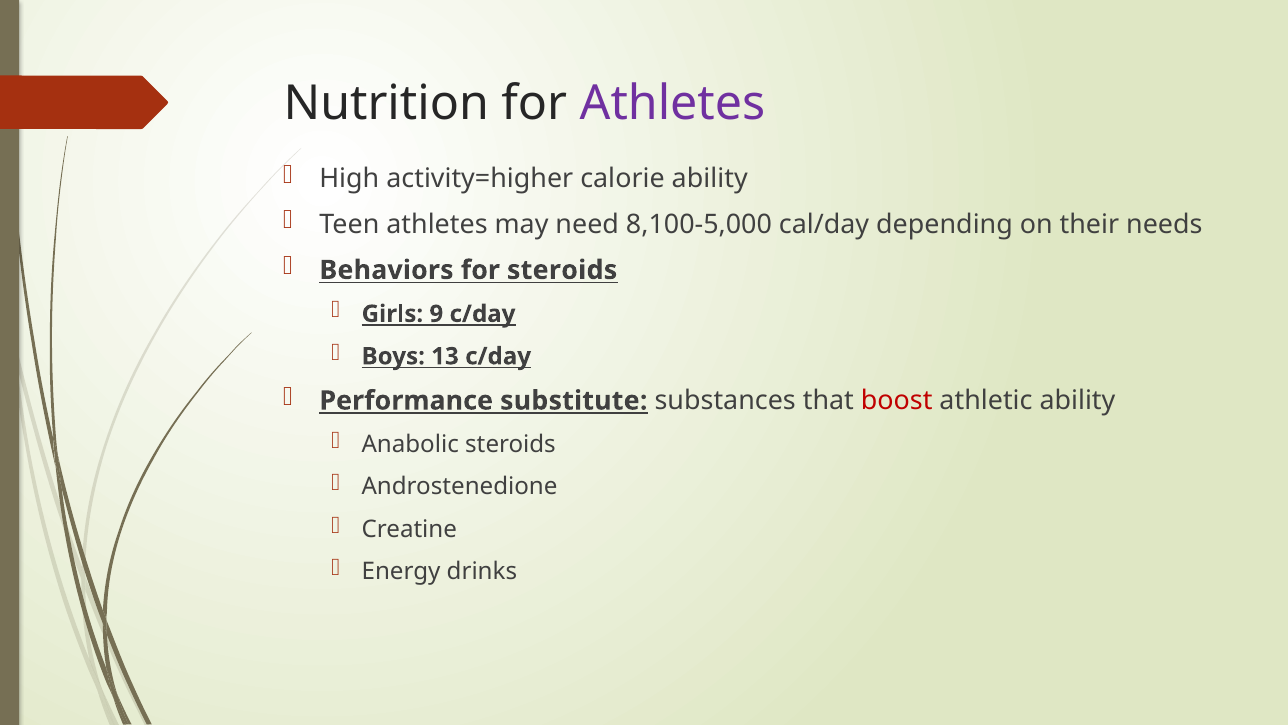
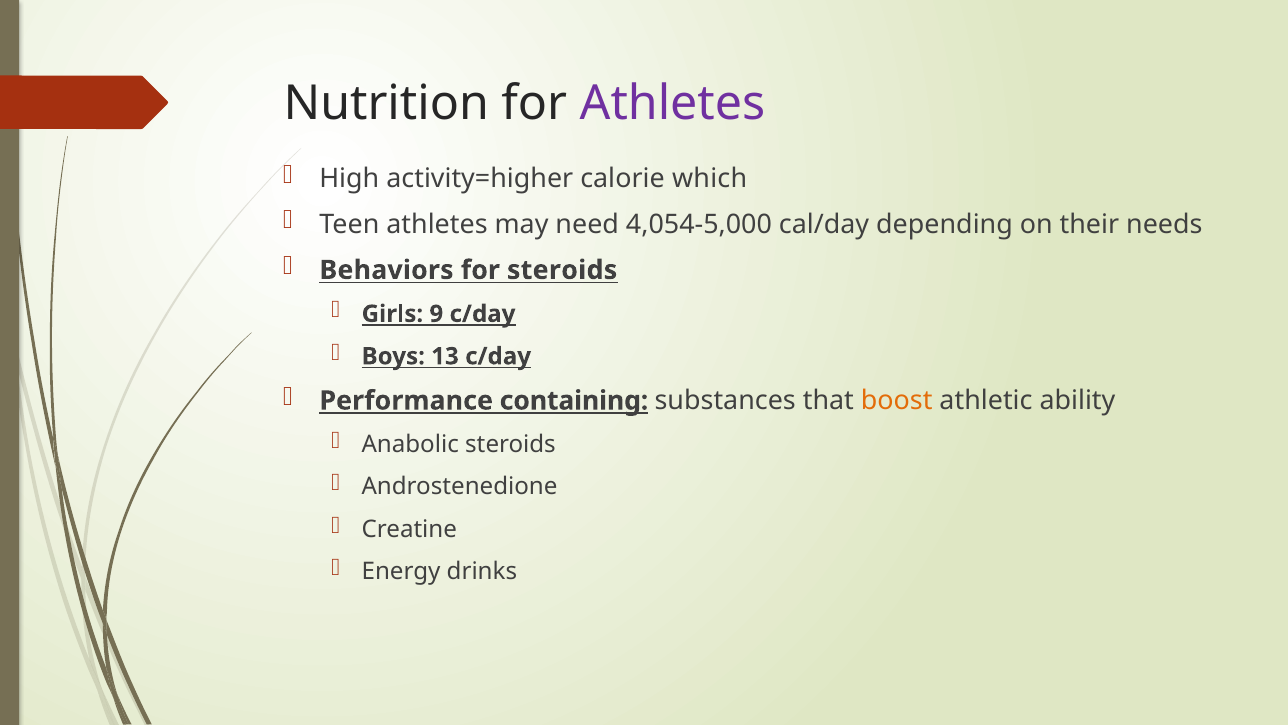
calorie ability: ability -> which (710, 179)
8,100-5,000: 8,100-5,000 -> 4,054-5,000 (699, 224)
substitute: substitute -> containing (574, 400)
boost colour: red -> orange (897, 400)
